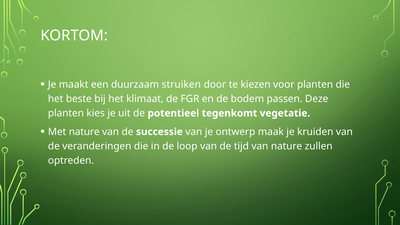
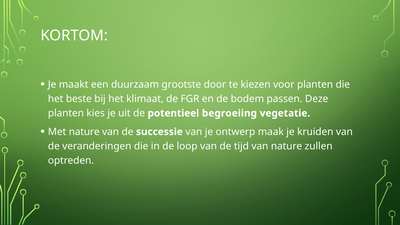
struiken: struiken -> grootste (181, 84)
tegenkomt: tegenkomt -> begroeiing (229, 113)
